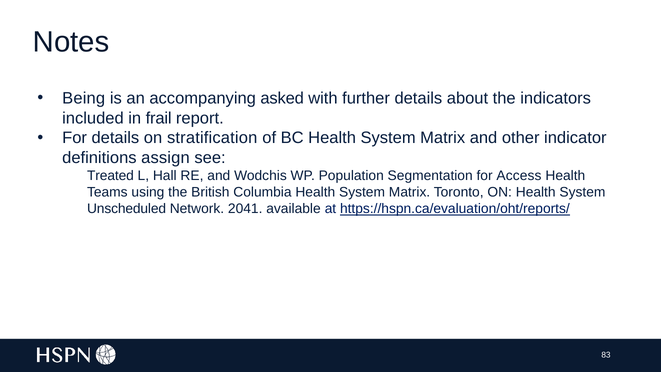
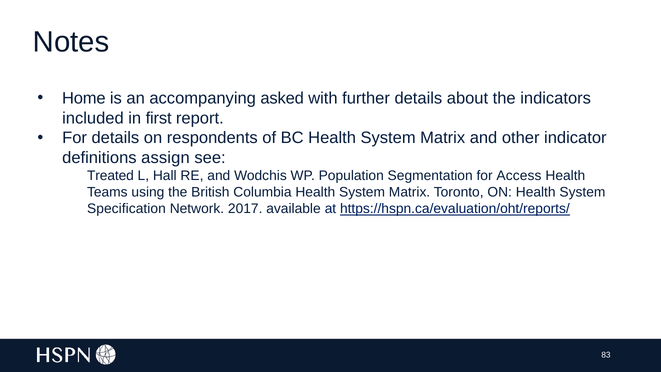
Being: Being -> Home (84, 98)
frail: frail -> first (159, 118)
stratification: stratification -> respondents (212, 138)
Unscheduled: Unscheduled -> Specification (126, 209)
2041: 2041 -> 2017 (245, 209)
